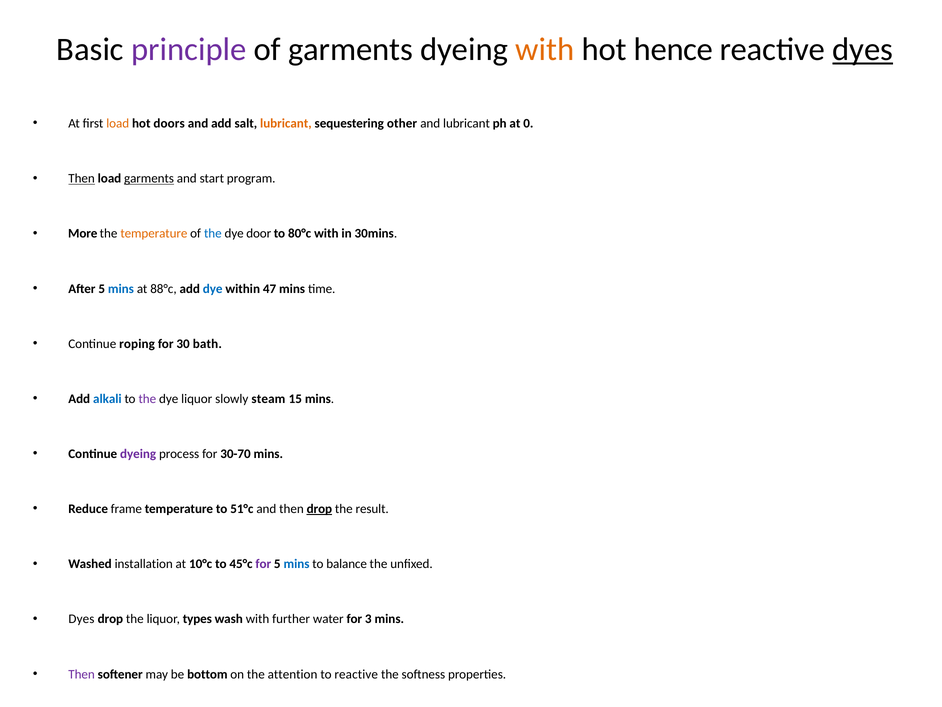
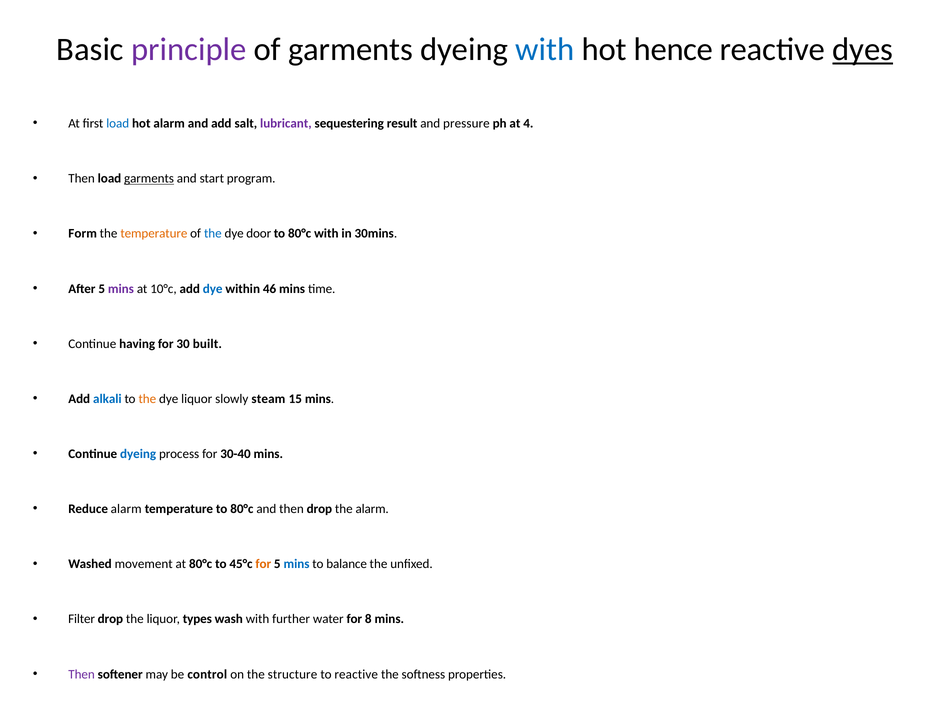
with colour: orange -> blue (545, 49)
load colour: orange -> blue (118, 123)
hot doors: doors -> alarm (169, 123)
lubricant colour: orange -> purple (286, 123)
other: other -> result (402, 123)
and lubricant: lubricant -> pressure (466, 123)
0: 0 -> 4 (528, 123)
Then underline: present -> none (82, 178)
More: More -> Form (83, 233)
mins colour: blue -> purple (121, 288)
88°c: 88°c -> 10°c (163, 288)
47: 47 -> 46 (270, 288)
roping: roping -> having (137, 344)
bath: bath -> built (207, 344)
the colour: purple -> orange (147, 399)
dyeing colour: purple -> blue (138, 454)
30-70: 30-70 -> 30-40 (235, 454)
Reduce frame: frame -> alarm (126, 509)
temperature to 51°c: 51°c -> 80°c (242, 509)
drop underline: present -> none (319, 509)
the result: result -> alarm (372, 509)
installation: installation -> movement (144, 564)
at 10°c: 10°c -> 80°c (201, 564)
for colour: purple -> orange (263, 564)
Dyes: Dyes -> Filter (82, 619)
3: 3 -> 8 (368, 619)
bottom: bottom -> control (207, 674)
attention: attention -> structure (292, 674)
